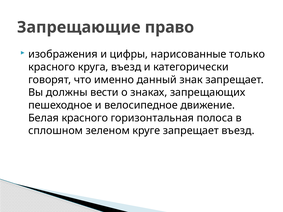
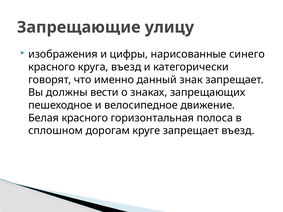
право: право -> улицу (169, 27)
только: только -> синего (247, 54)
зеленом: зеленом -> дорогам (108, 131)
